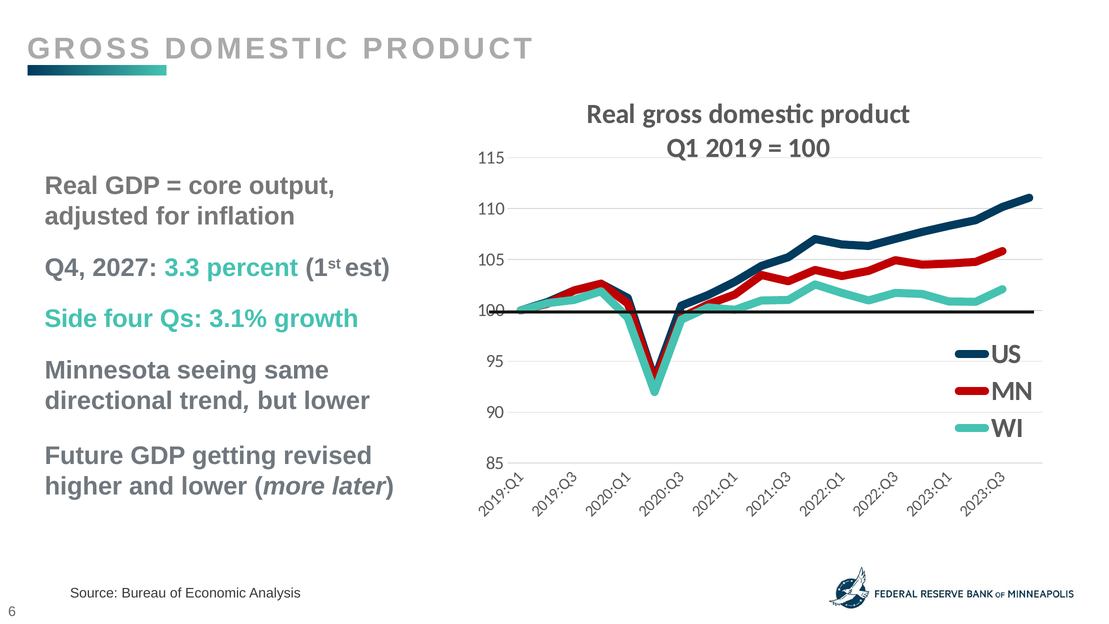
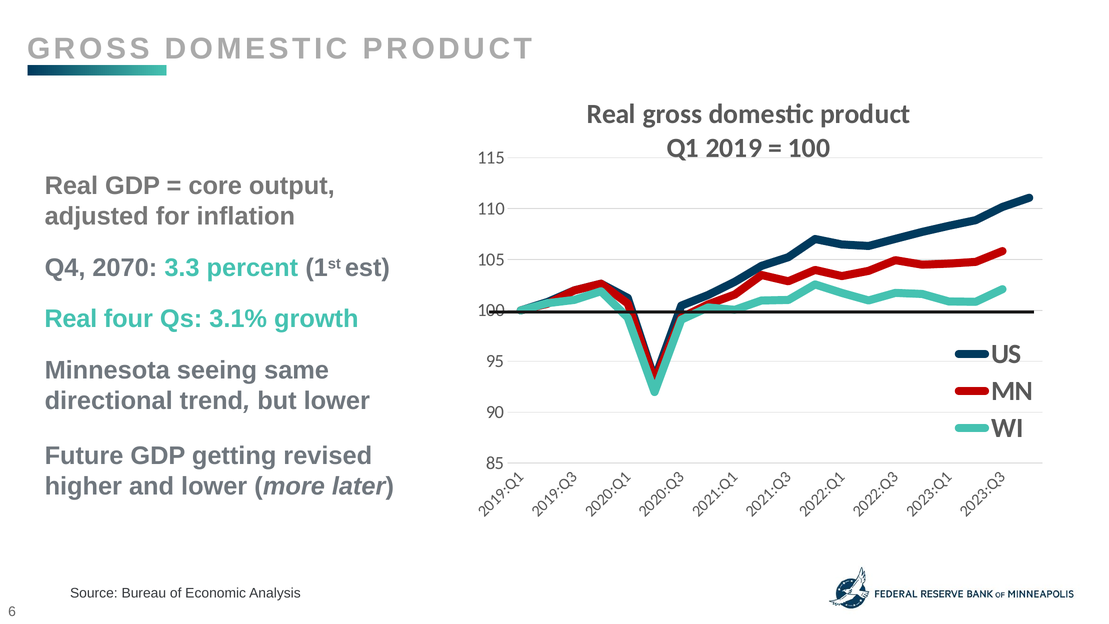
2027: 2027 -> 2070 (125, 268)
Side: Side -> Real (71, 319)
